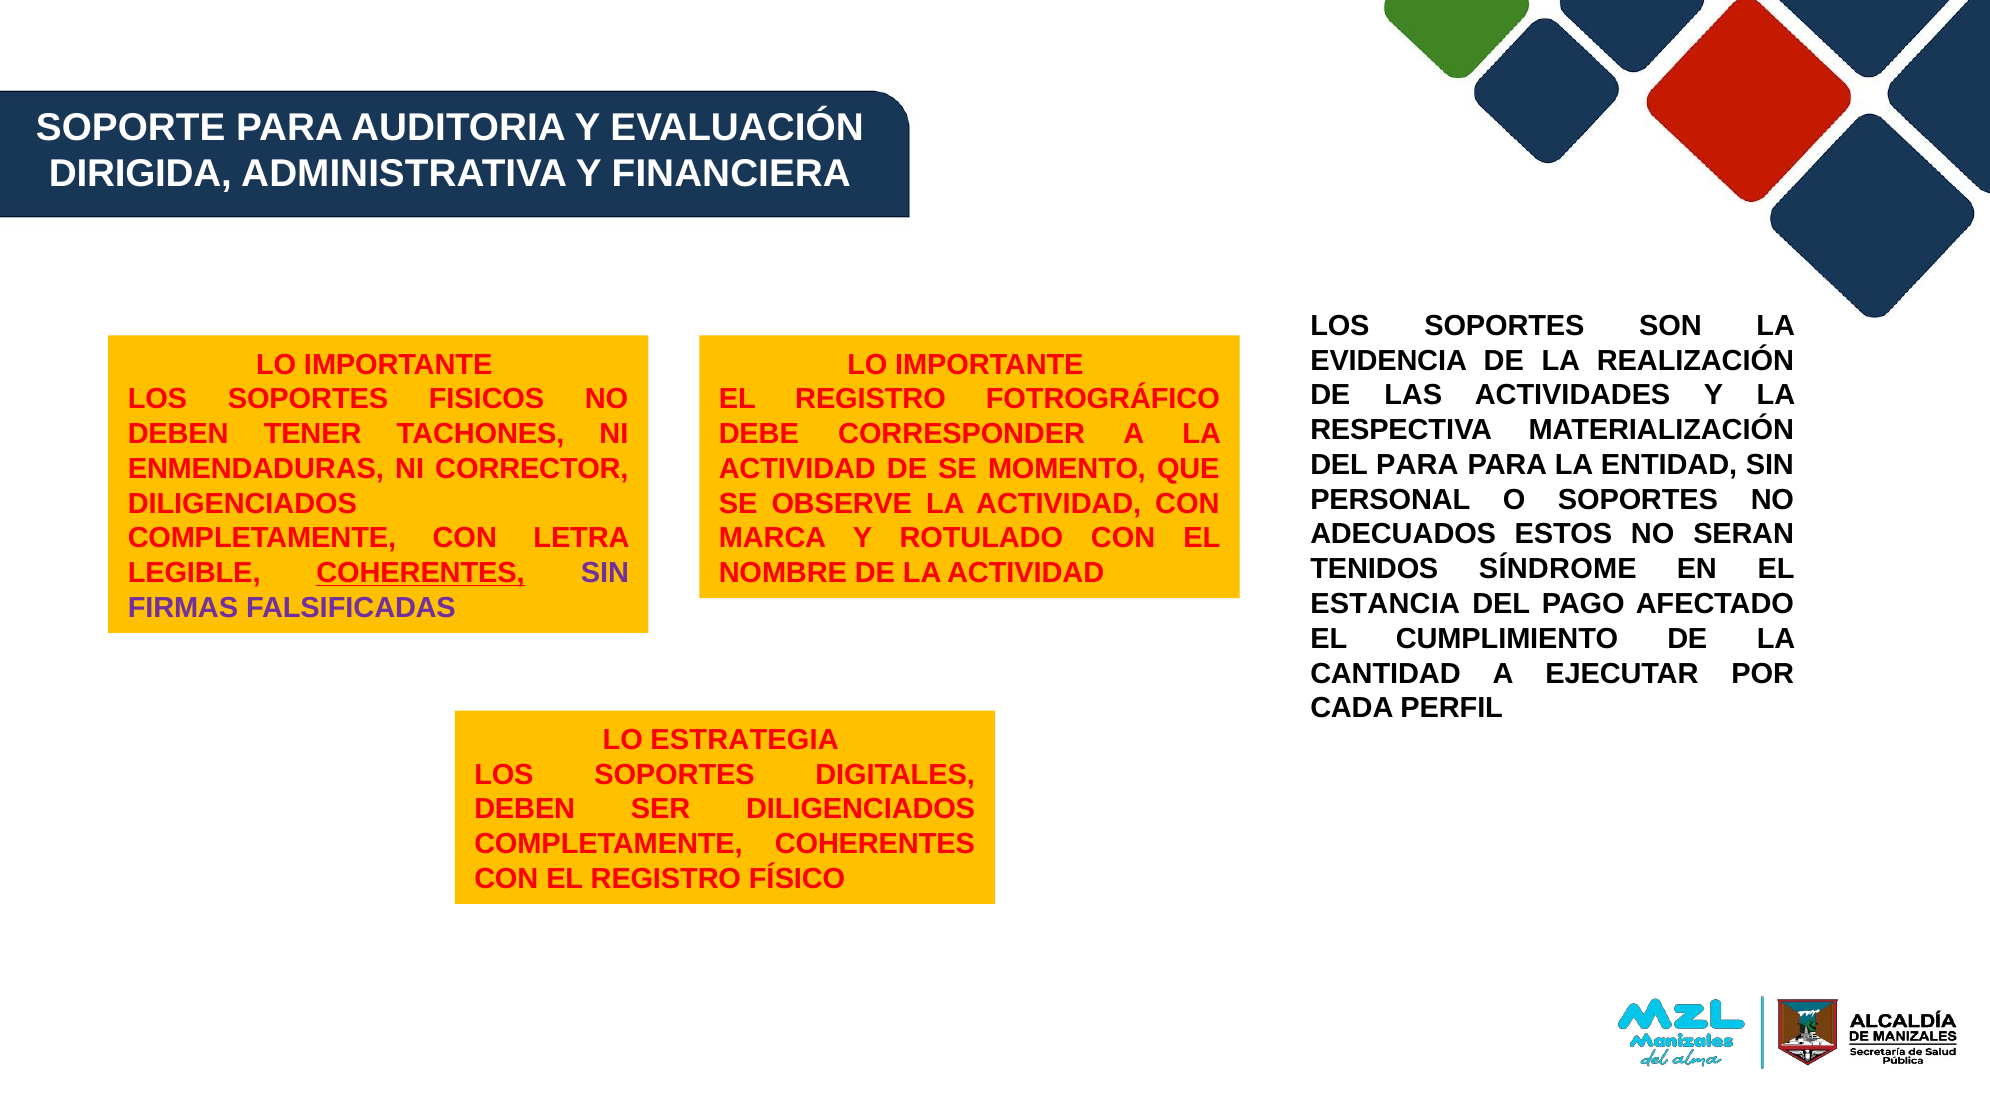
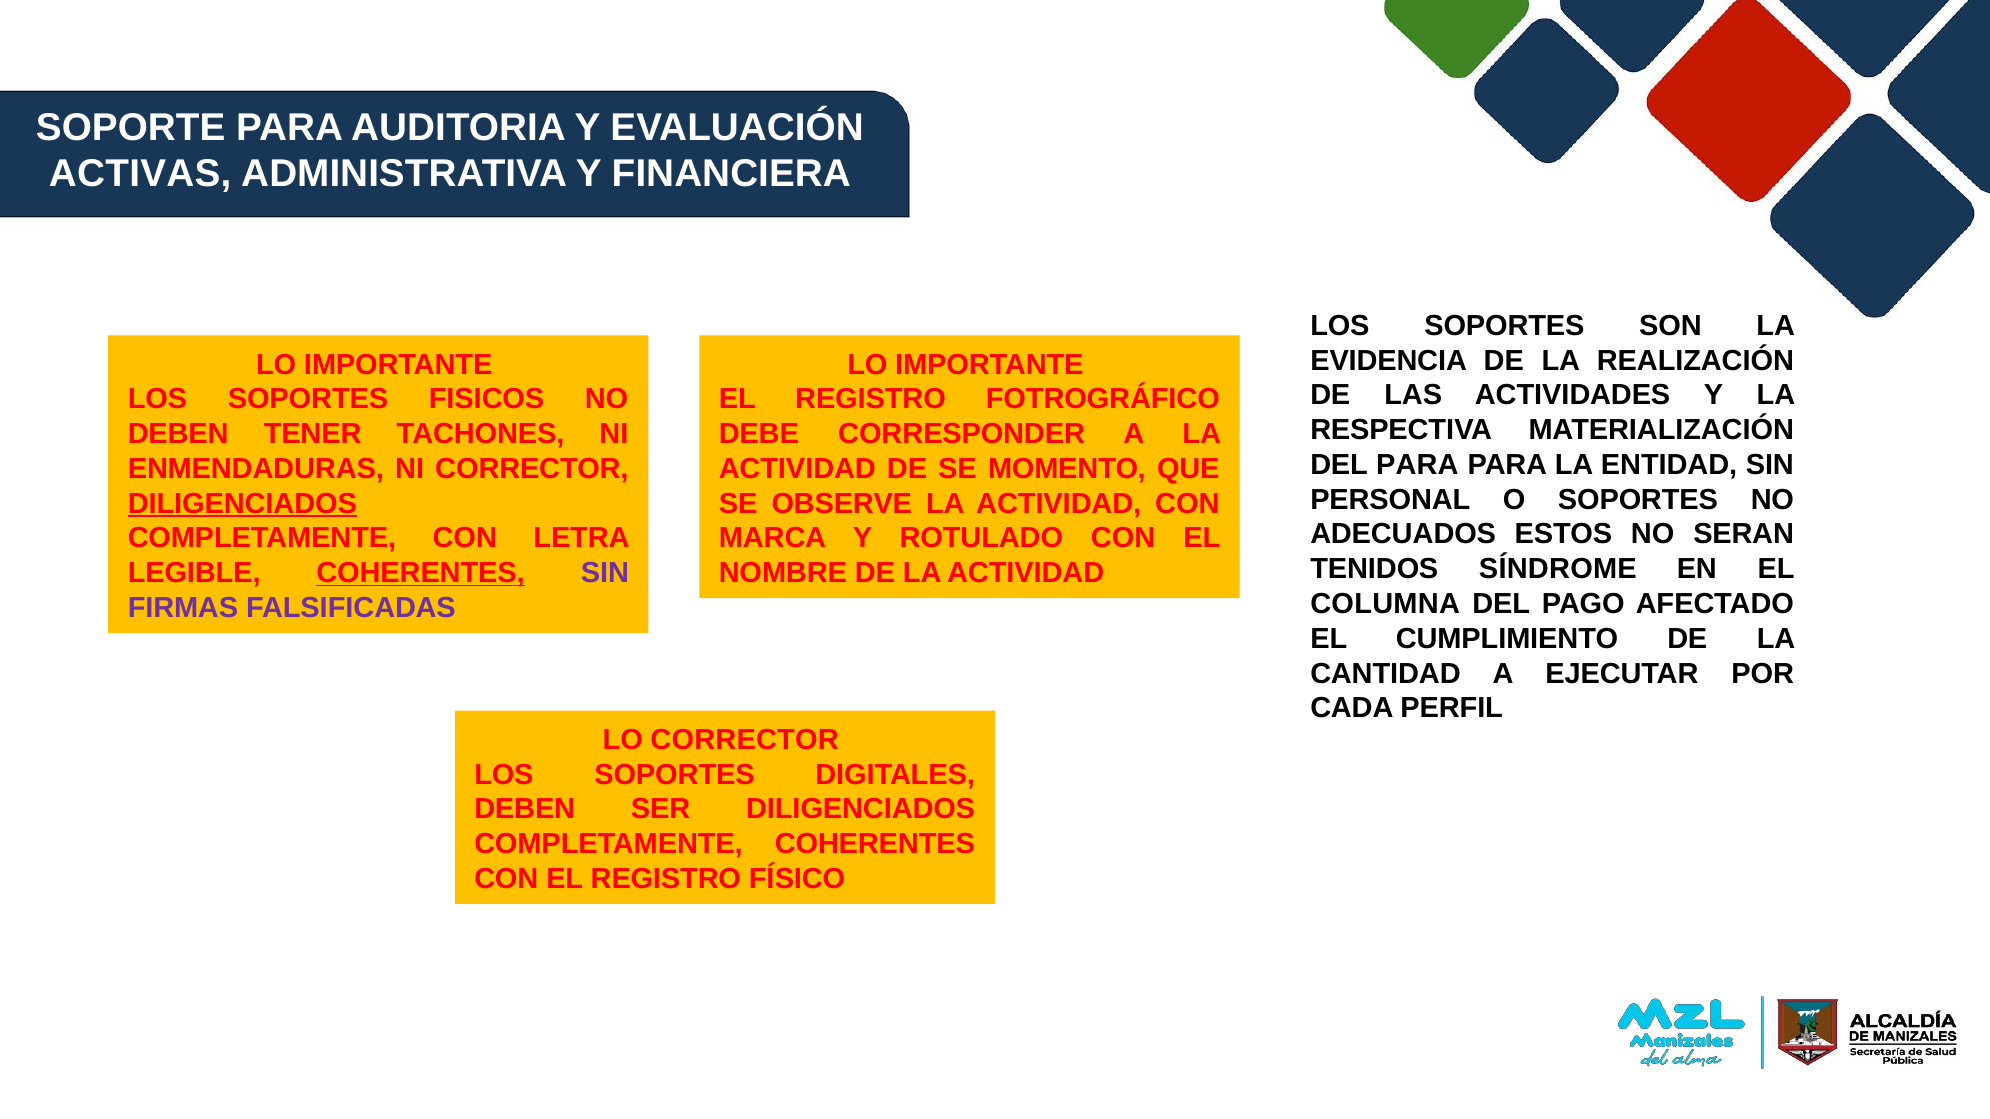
DIRIGIDA: DIRIGIDA -> ACTIVAS (140, 174)
DILIGENCIADOS underline: none -> present (242, 504)
ESTANCIA: ESTANCIA -> COLUMNA (1385, 604)
LO ESTRATEGIA: ESTRATEGIA -> CORRECTOR (745, 740)
